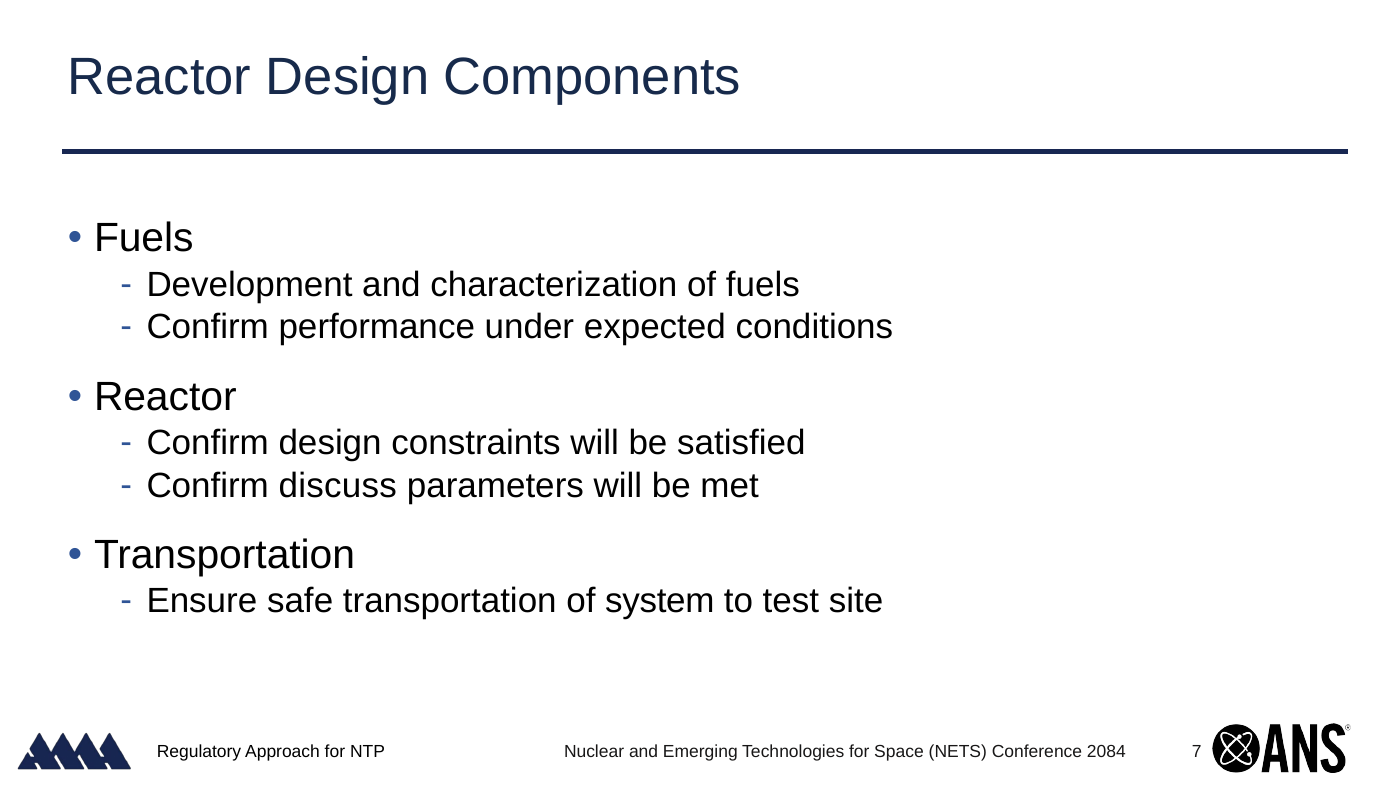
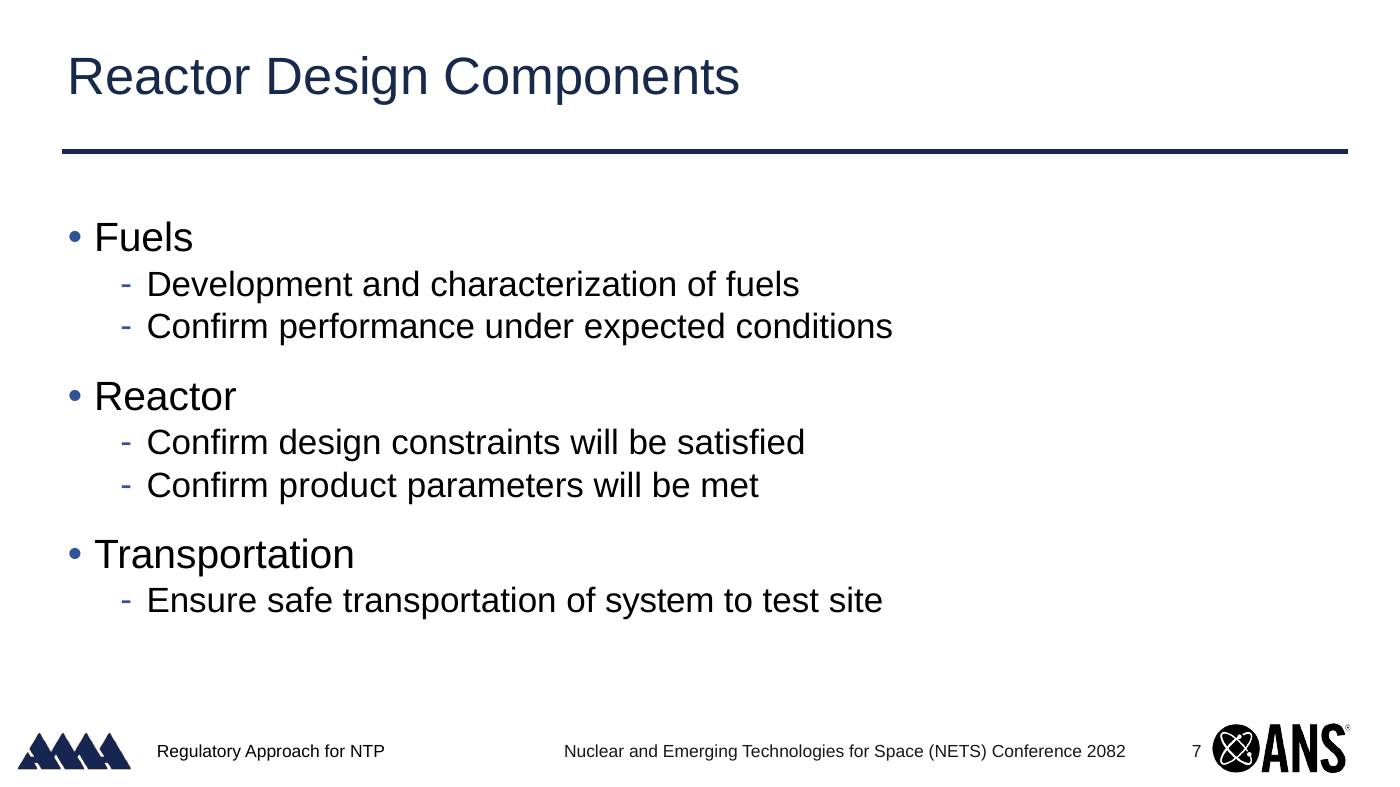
discuss: discuss -> product (338, 486)
2084: 2084 -> 2082 (1106, 752)
